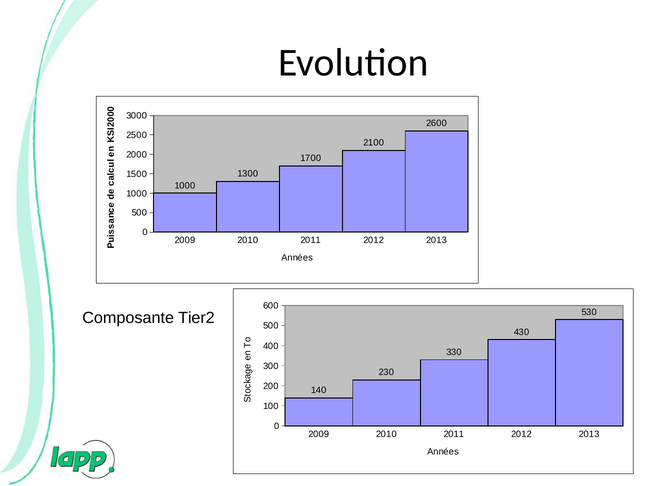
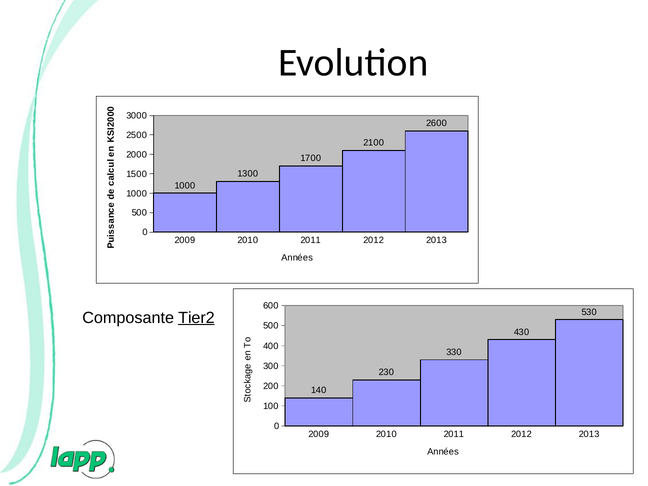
Tier2 underline: none -> present (196, 318)
